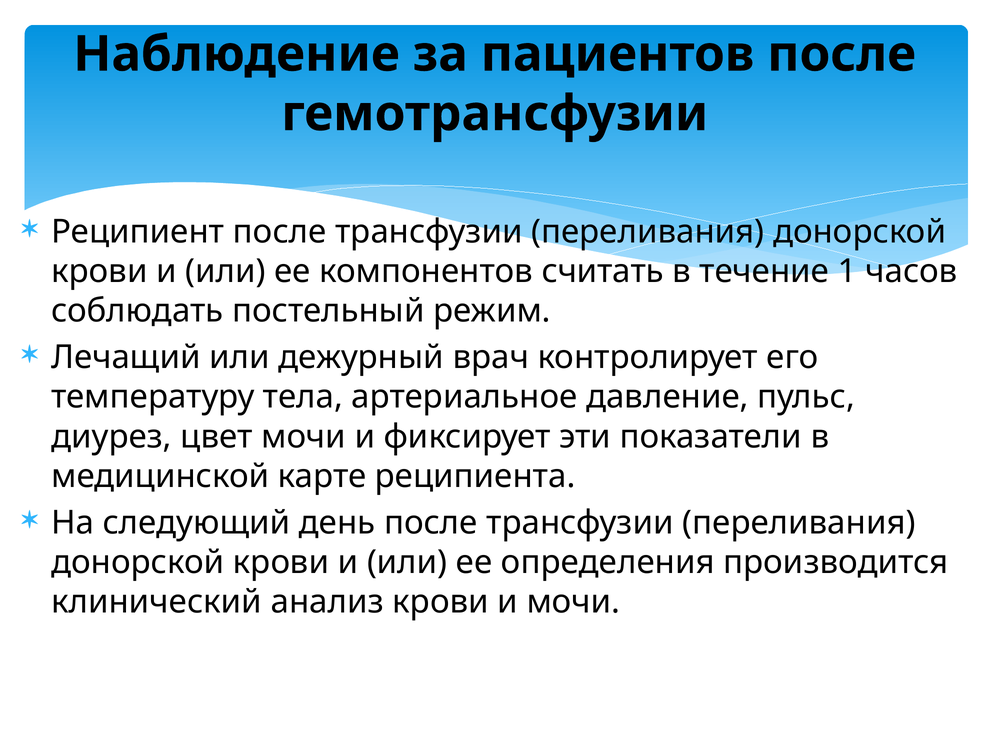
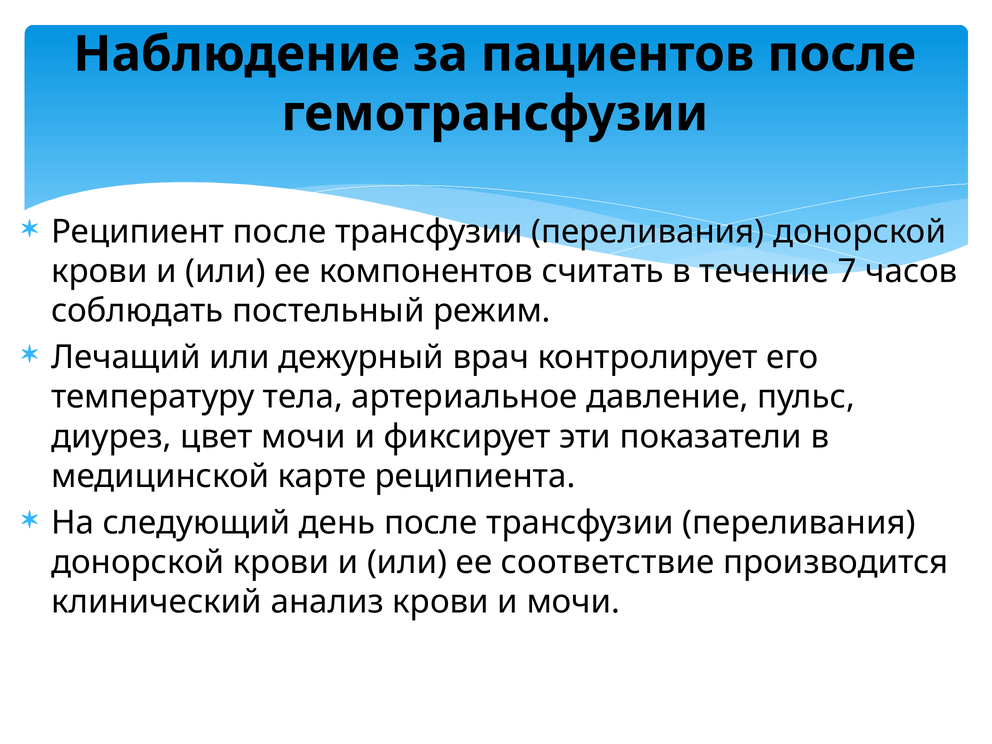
1: 1 -> 7 (847, 271)
определения: определения -> соответствие (608, 562)
